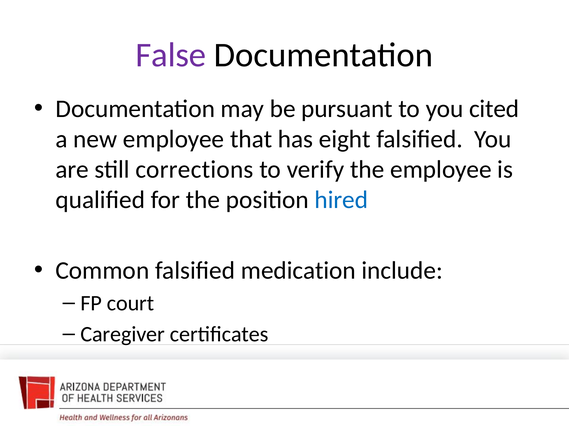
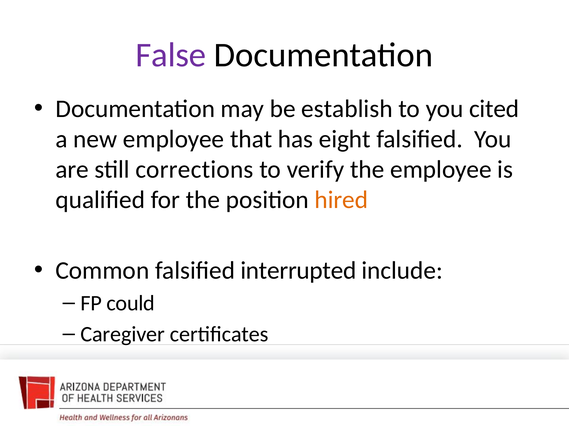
pursuant: pursuant -> establish (347, 109)
hired colour: blue -> orange (341, 200)
medication: medication -> interrupted (298, 271)
court: court -> could (131, 304)
